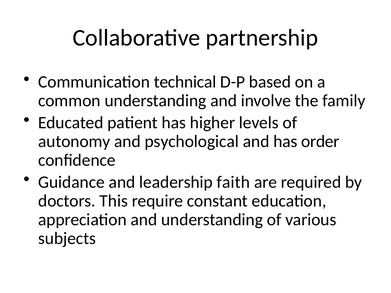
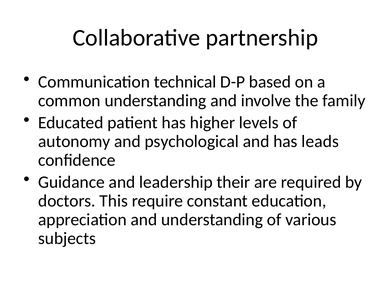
order: order -> leads (320, 141)
faith: faith -> their (233, 182)
